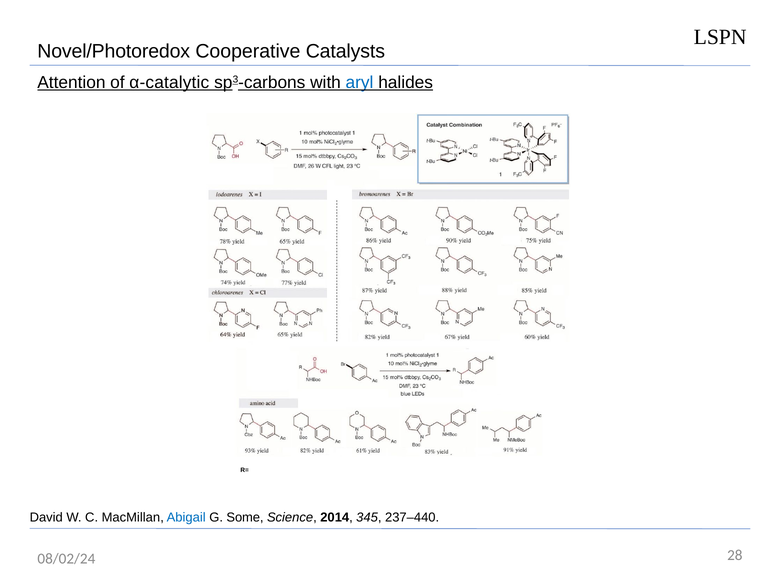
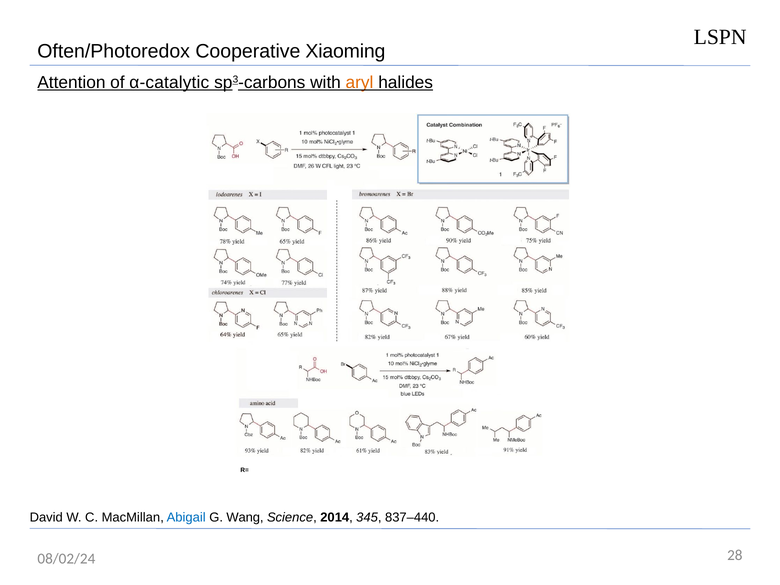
Novel/Photoredox: Novel/Photoredox -> Often/Photoredox (114, 51)
Catalysts: Catalysts -> Xiaoming (345, 51)
aryl colour: blue -> orange (359, 82)
Some: Some -> Wang (245, 517)
237–440: 237–440 -> 837–440 (412, 517)
